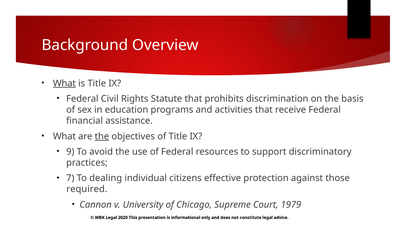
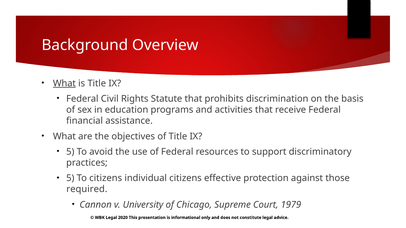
the underline: present -> none (102, 137)
9: 9 -> 5 (70, 152)
7: 7 -> 5 (70, 178)
To dealing: dealing -> citizens (106, 178)
